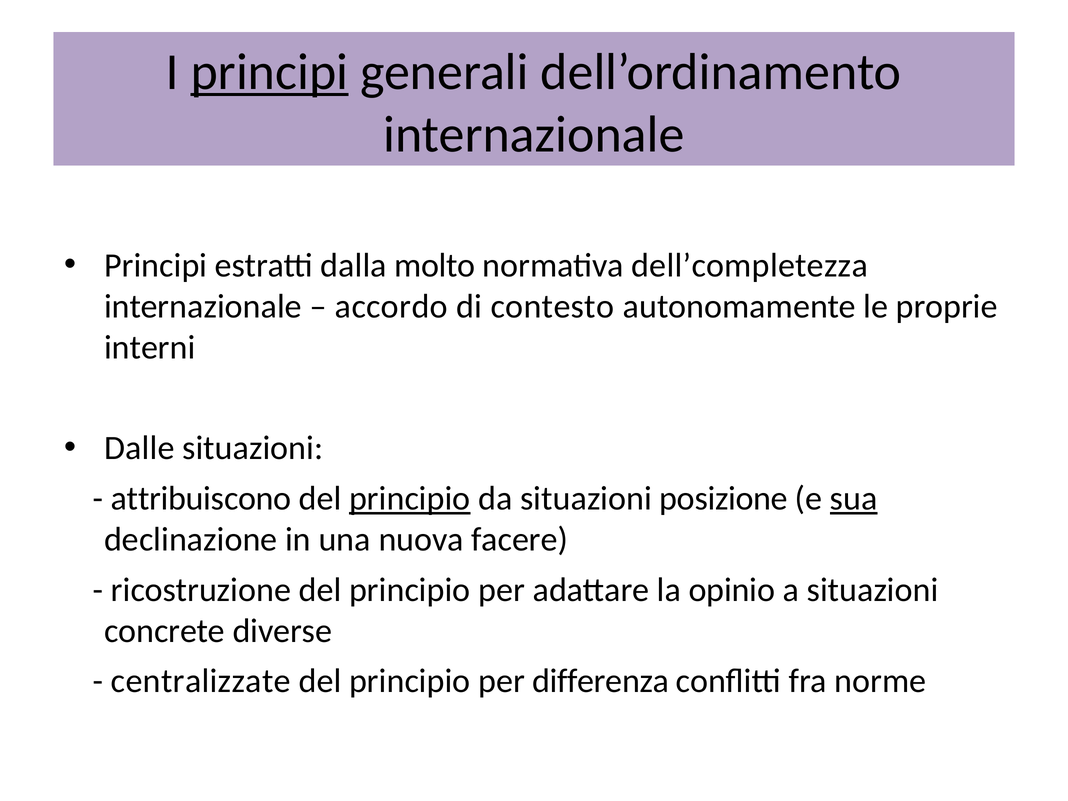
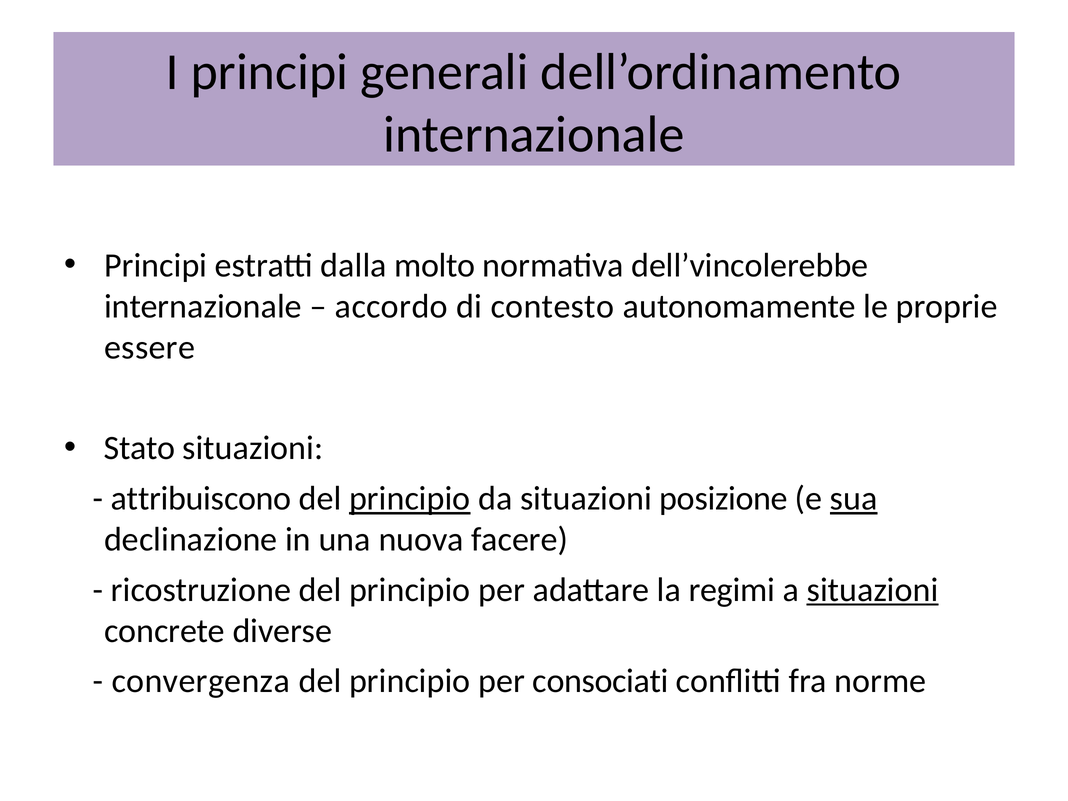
principi underline: present -> none (269, 72)
dell’completezza: dell’completezza -> dell’vincolerebbe (750, 266)
interni: interni -> essere (150, 347)
Dalle: Dalle -> Stato (140, 448)
opinio: opinio -> regimi (732, 590)
situazioni underline: none -> present (873, 590)
centralizzate: centralizzate -> convergenza (201, 681)
differenza: differenza -> consociati (601, 681)
